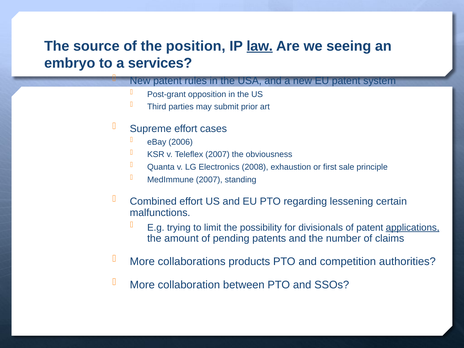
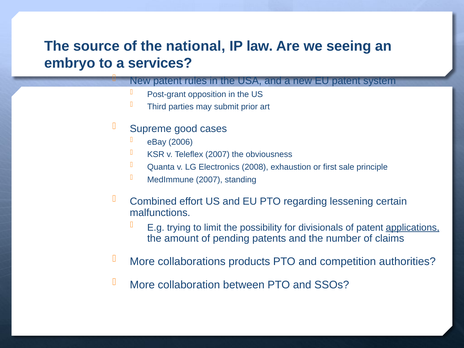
position: position -> national (196, 46)
law underline: present -> none (260, 46)
Supreme effort: effort -> good (186, 129)
